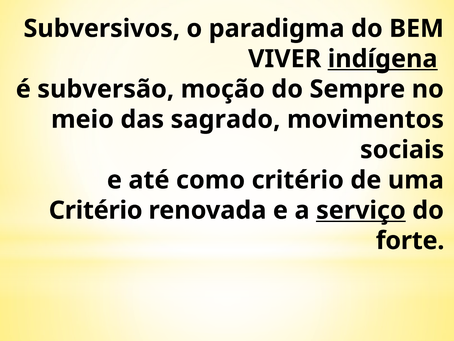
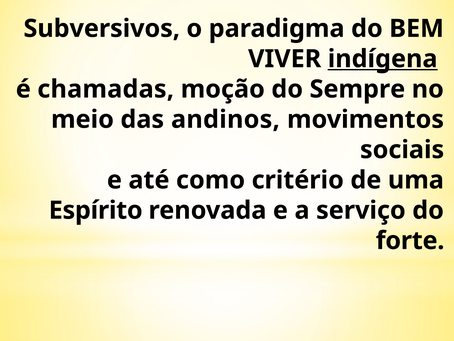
subversão: subversão -> chamadas (106, 89)
sagrado: sagrado -> andinos (225, 119)
Critério: Critério -> Espírito (96, 210)
serviço underline: present -> none (361, 210)
